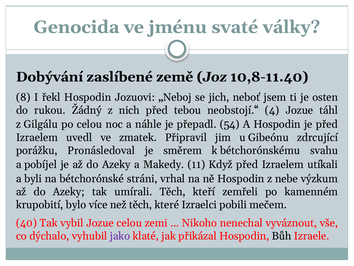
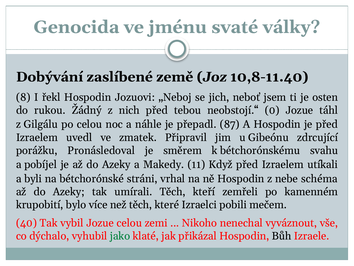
4: 4 -> 0 (272, 110)
54: 54 -> 87 (230, 124)
výzkum: výzkum -> schéma (319, 178)
jako colour: purple -> green (120, 236)
